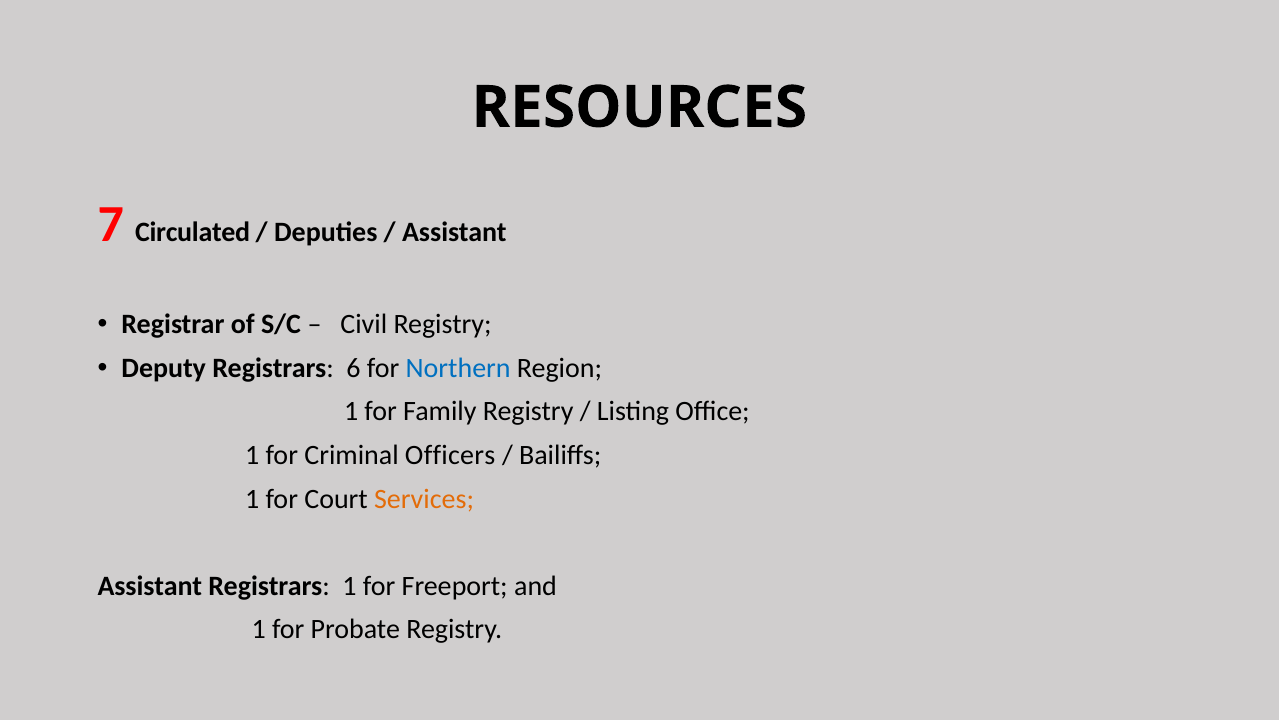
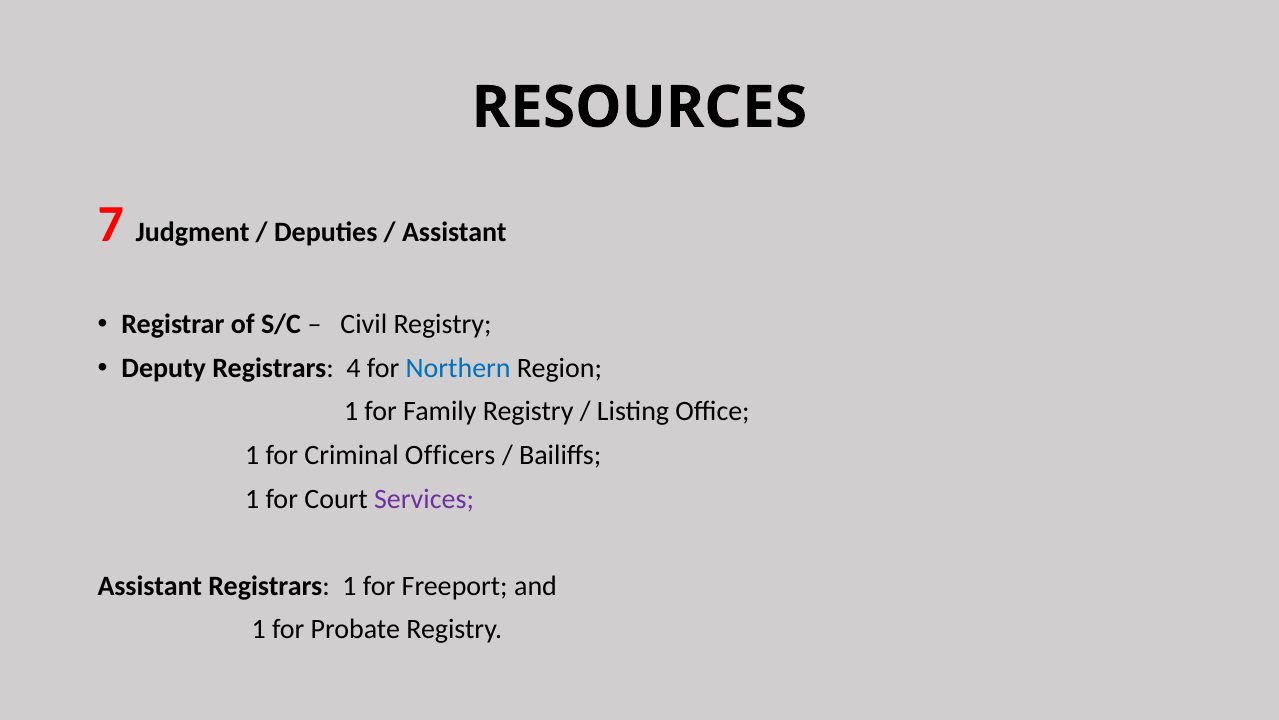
Circulated: Circulated -> Judgment (193, 232)
6: 6 -> 4 (353, 368)
Services colour: orange -> purple (424, 498)
